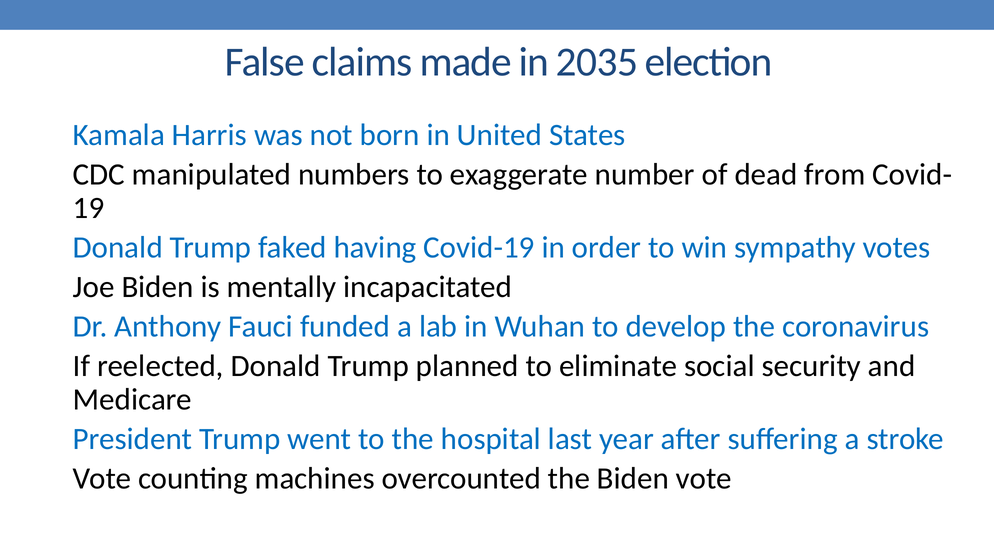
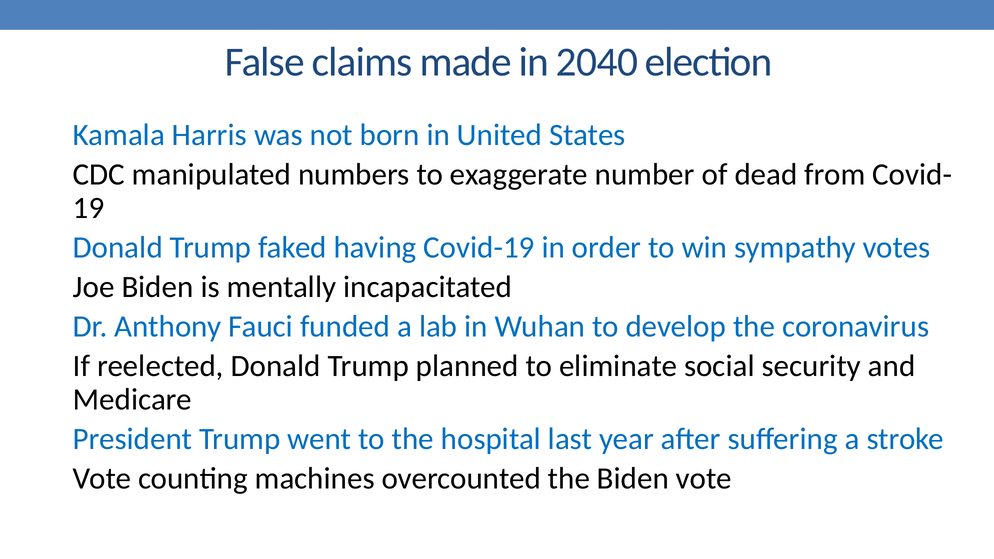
2035: 2035 -> 2040 (597, 62)
